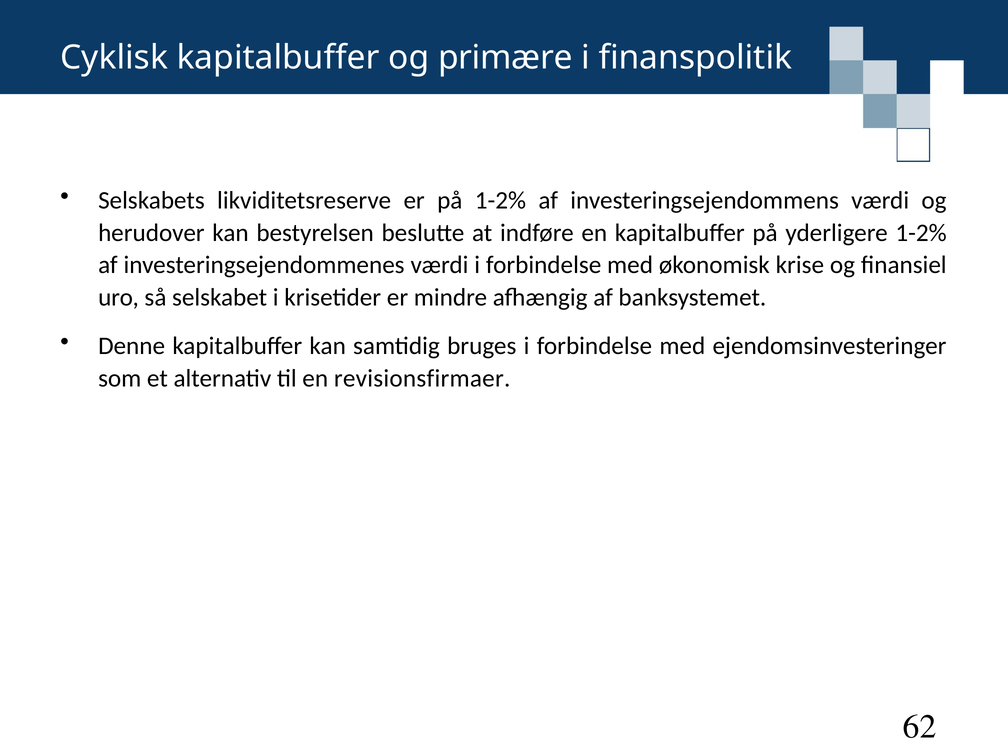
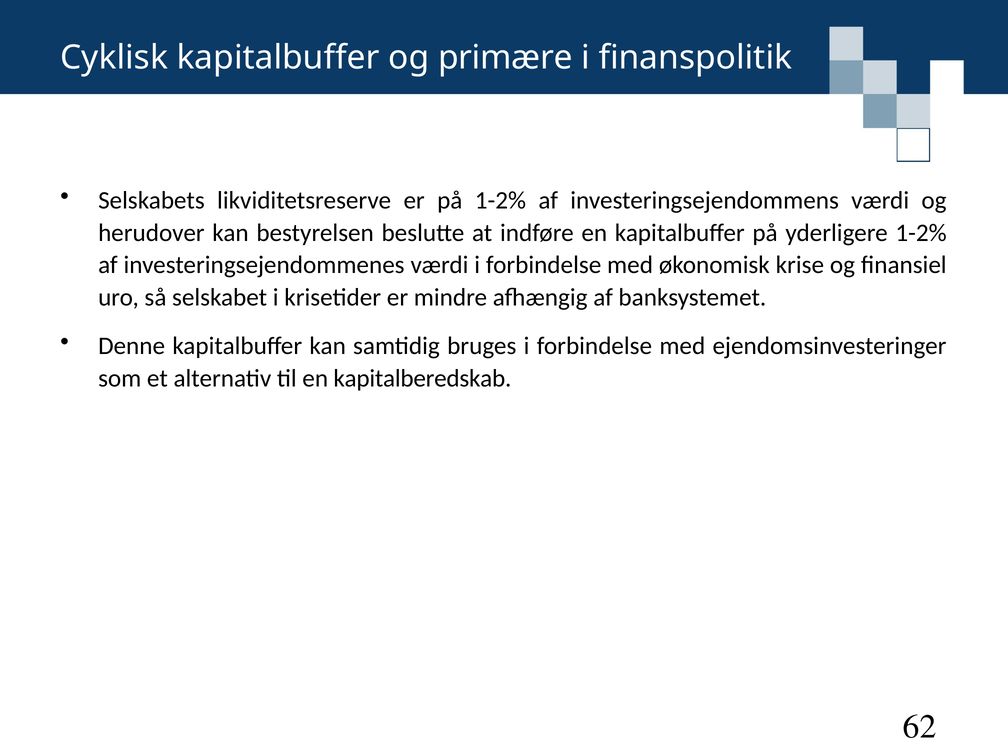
revisionsfirmaer: revisionsfirmaer -> kapitalberedskab (422, 378)
